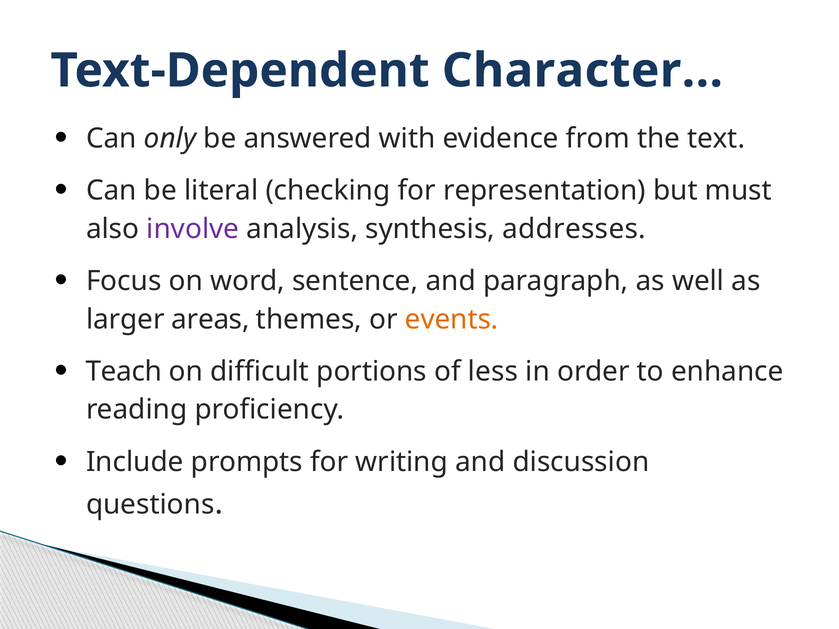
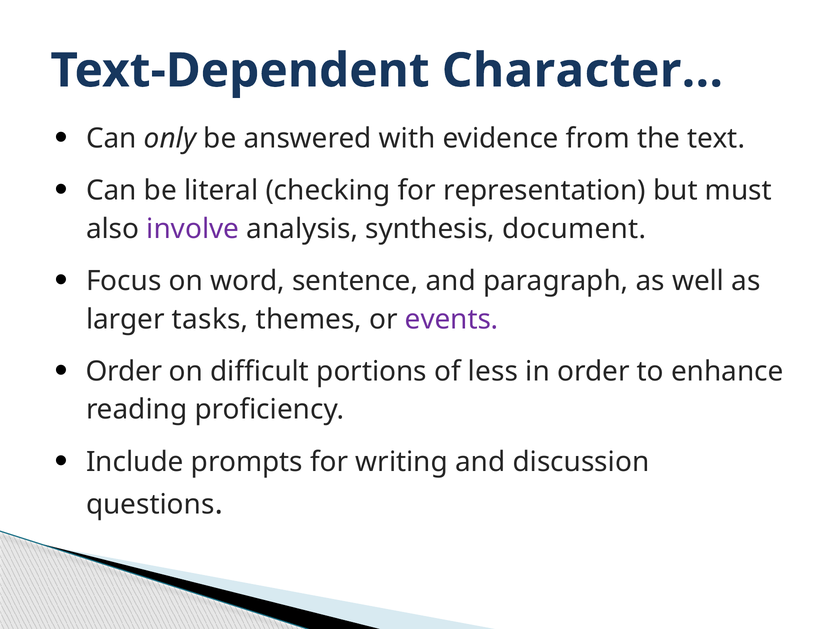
addresses: addresses -> document (574, 229)
areas: areas -> tasks (210, 319)
events colour: orange -> purple (452, 319)
Teach: Teach -> Order (124, 372)
